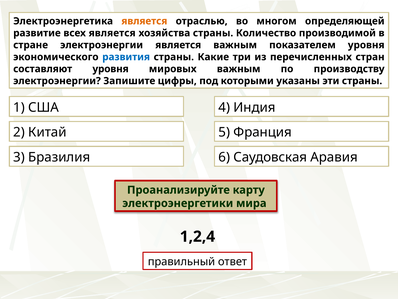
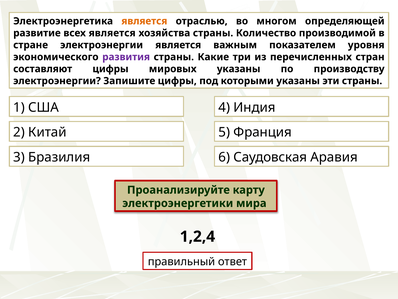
развития colour: blue -> purple (126, 57)
составляют уровня: уровня -> цифры (111, 69)
мировых важным: важным -> указаны (239, 69)
